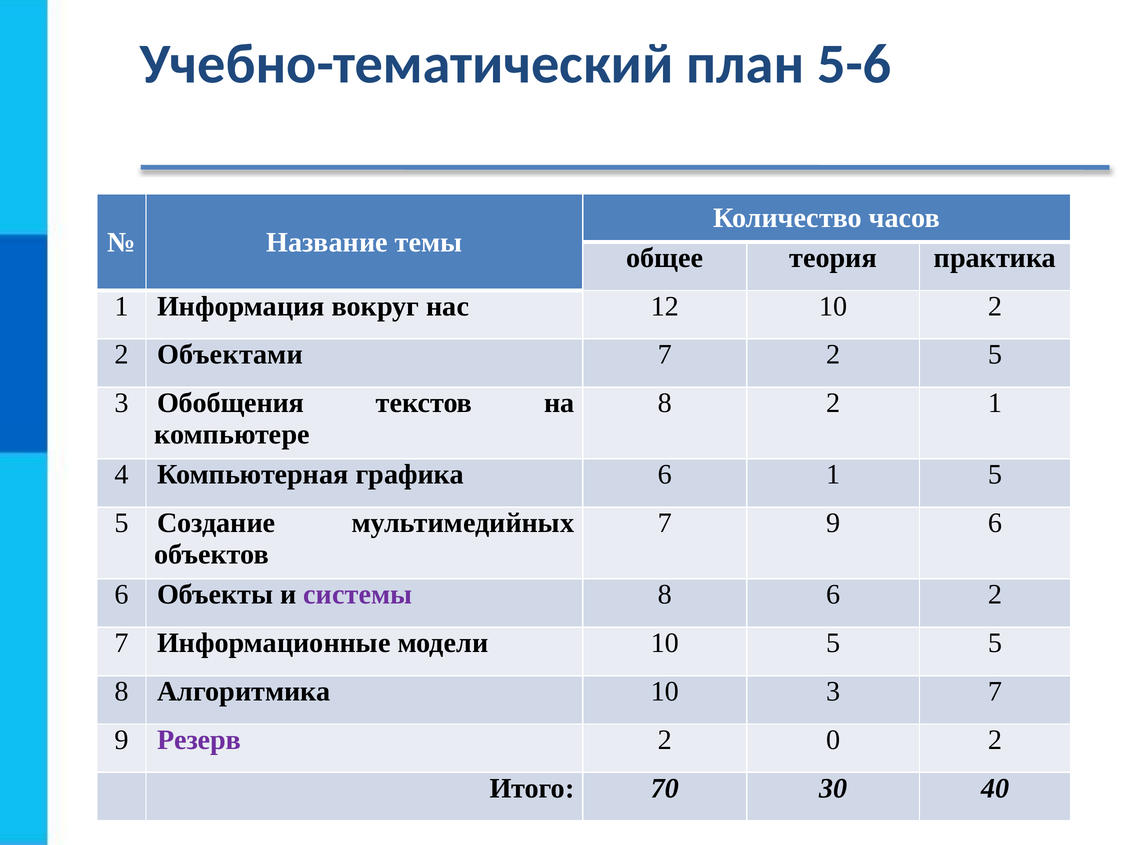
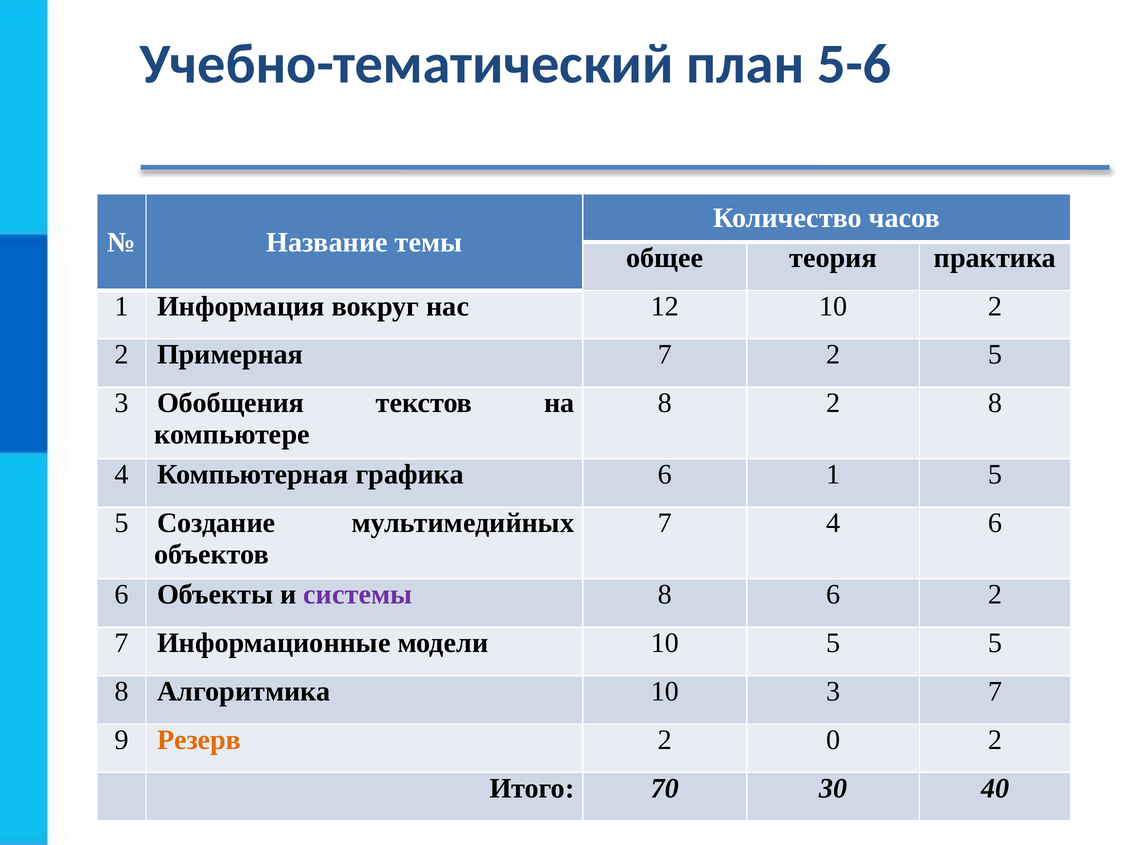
Объектами: Объектами -> Примерная (230, 355)
2 1: 1 -> 8 (995, 403)
9: 9 -> 4 (833, 523)
Резерв colour: purple -> orange (199, 740)
